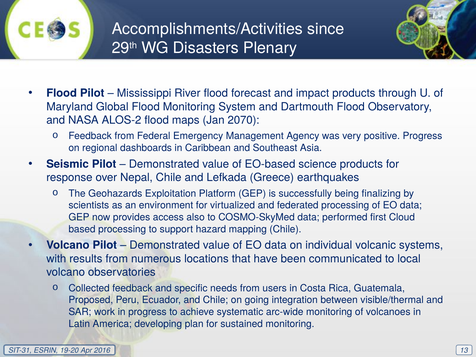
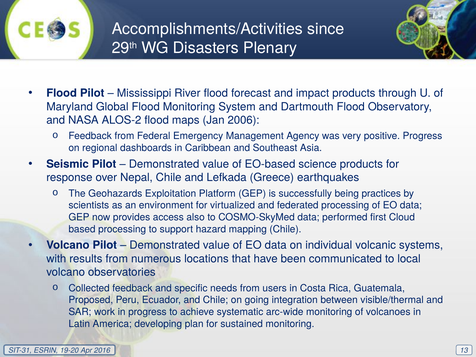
2070: 2070 -> 2006 (244, 120)
finalizing: finalizing -> practices (381, 193)
